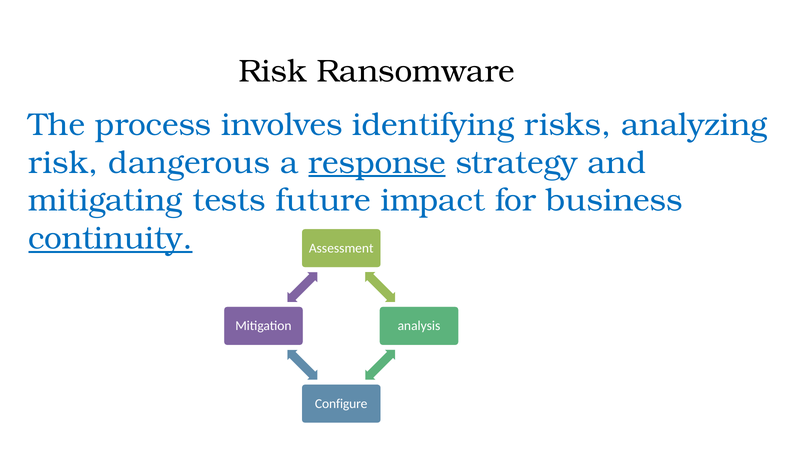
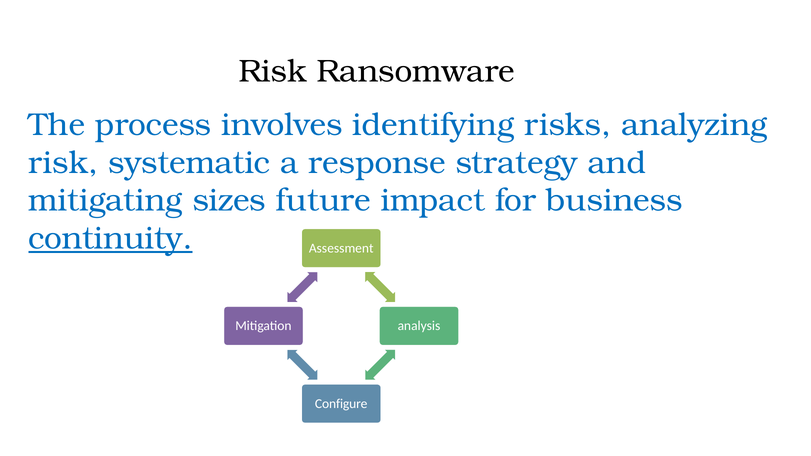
dangerous: dangerous -> systematic (189, 163)
response underline: present -> none (377, 163)
tests: tests -> sizes (229, 201)
